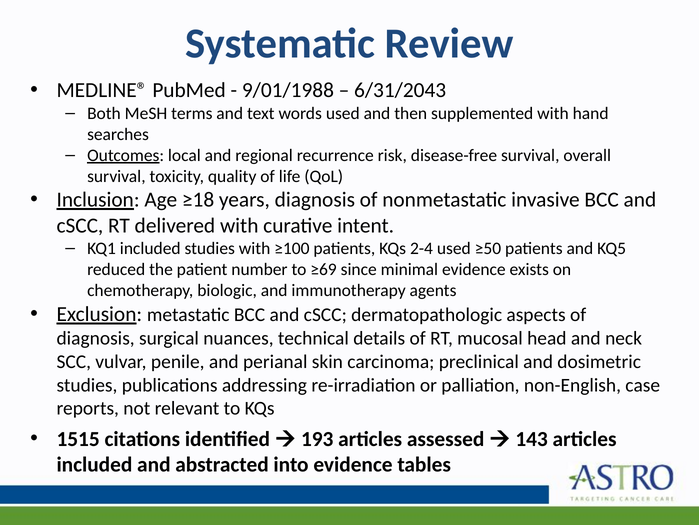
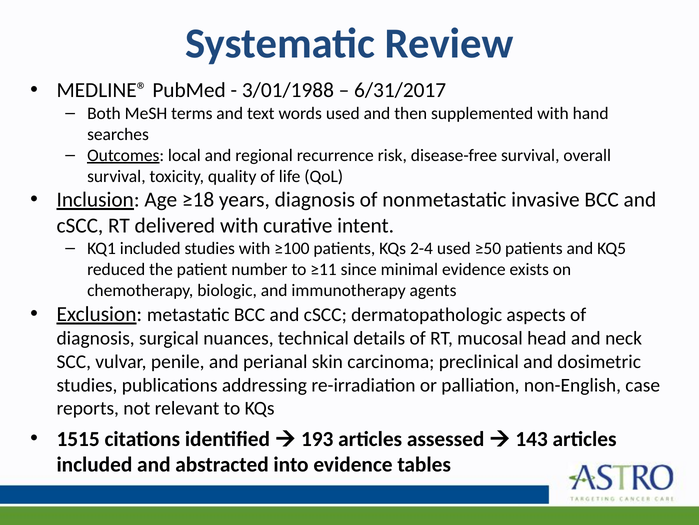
9/01/1988: 9/01/1988 -> 3/01/1988 (288, 90)
6/31/2043: 6/31/2043 -> 6/31/2017 (400, 90)
≥69: ≥69 -> ≥11 (324, 269)
